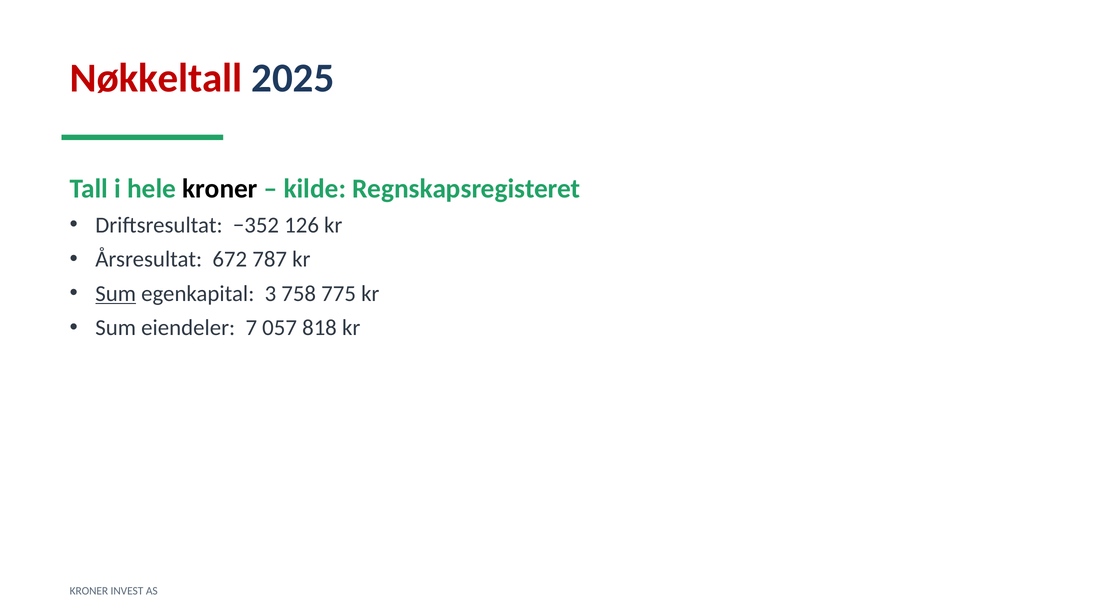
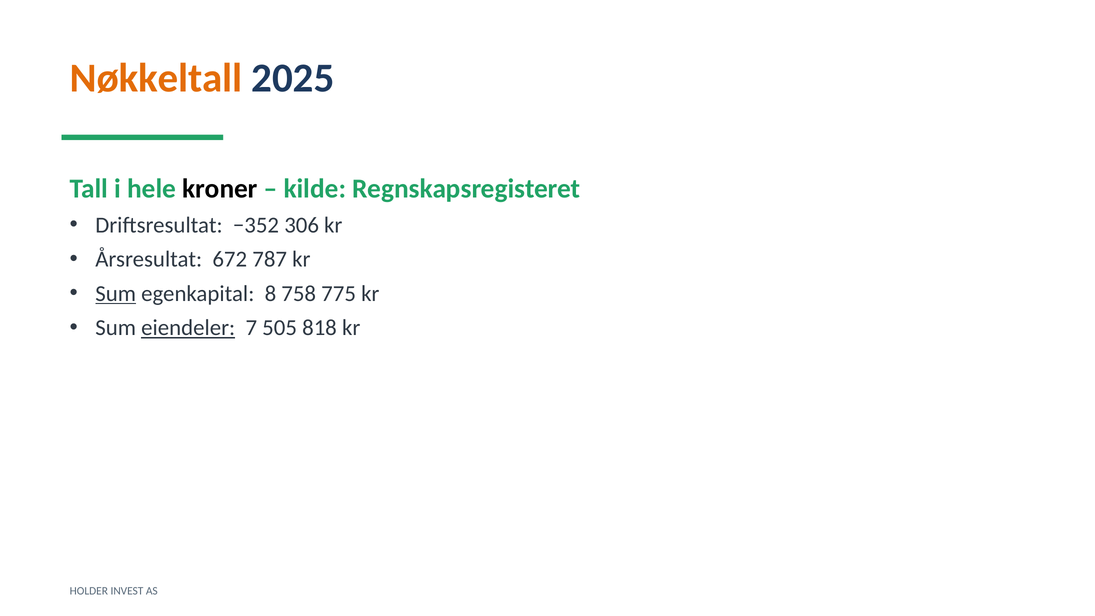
Nøkkeltall colour: red -> orange (156, 78)
126: 126 -> 306 (302, 225)
3: 3 -> 8 (270, 294)
eiendeler underline: none -> present (188, 328)
057: 057 -> 505 (280, 328)
KRONER: KRONER -> HOLDER (89, 591)
